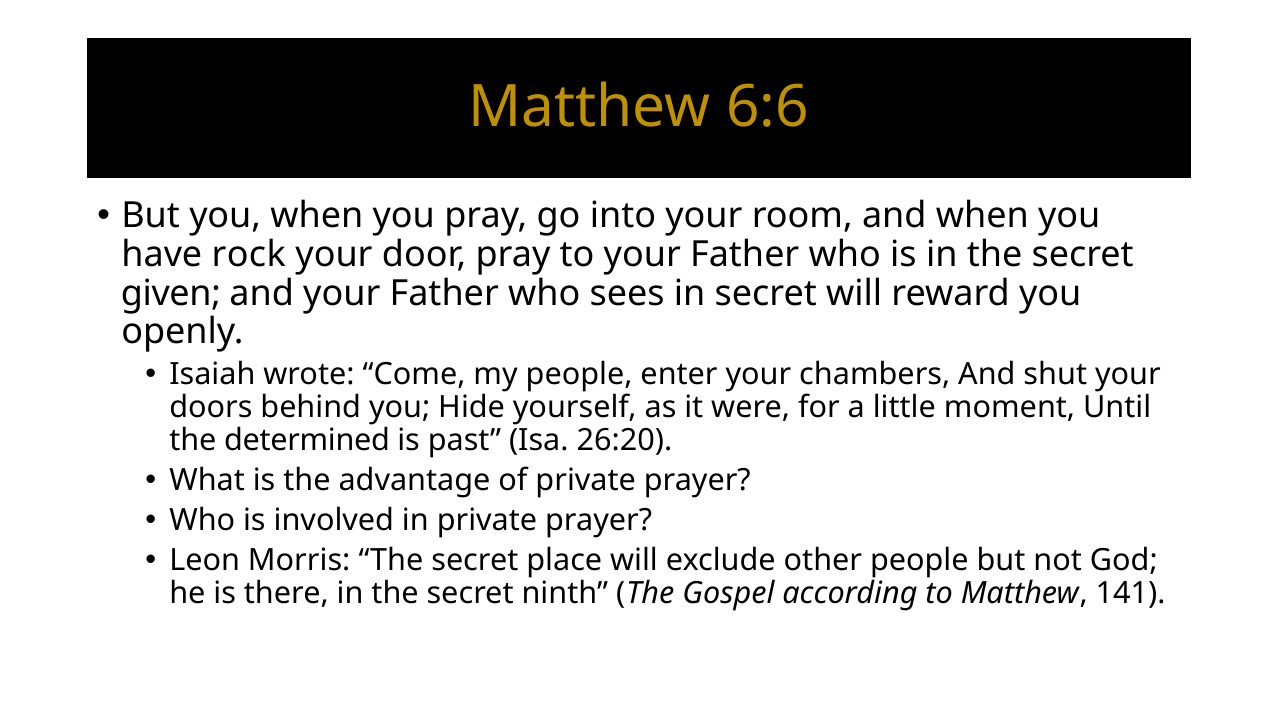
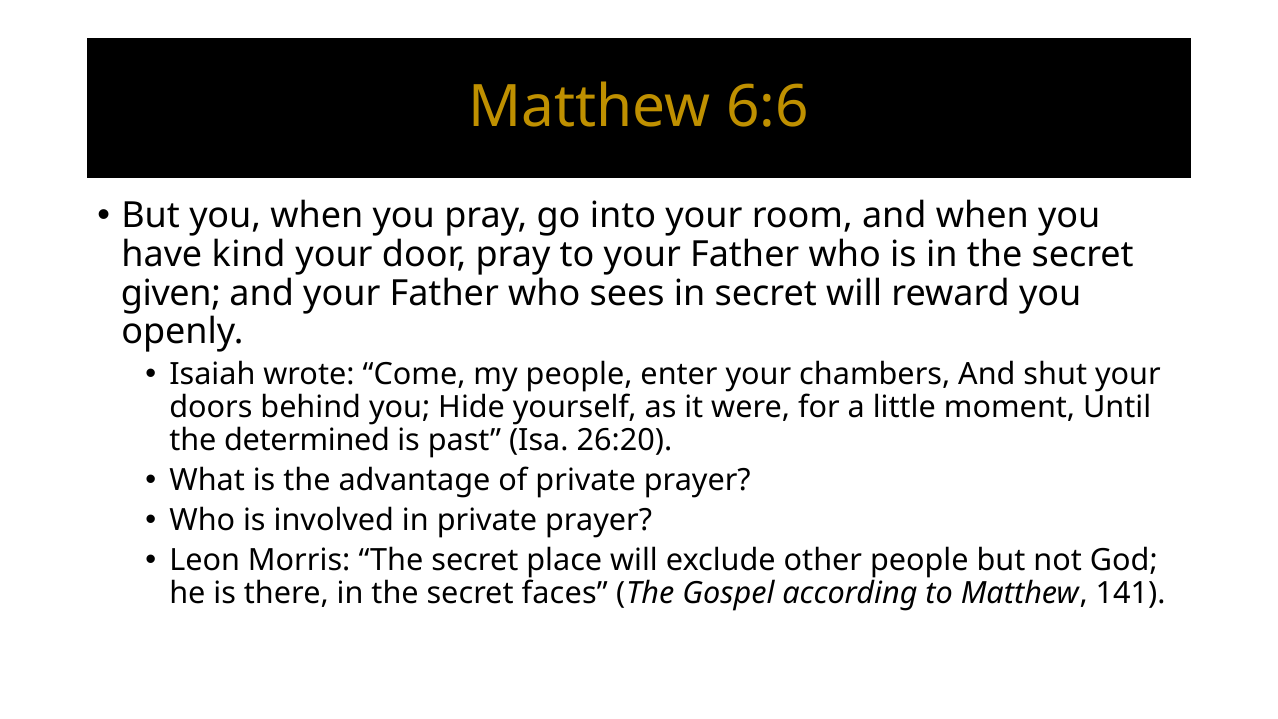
rock: rock -> kind (249, 254)
ninth: ninth -> faces (565, 593)
